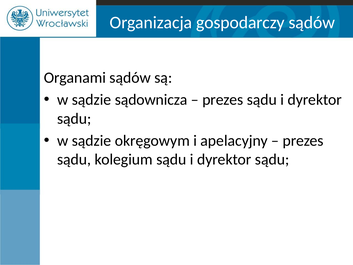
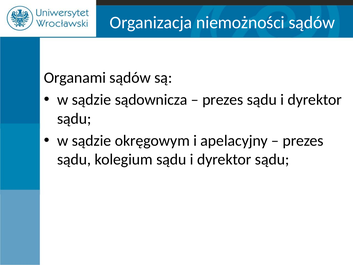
gospodarczy: gospodarczy -> niemożności (240, 22)
